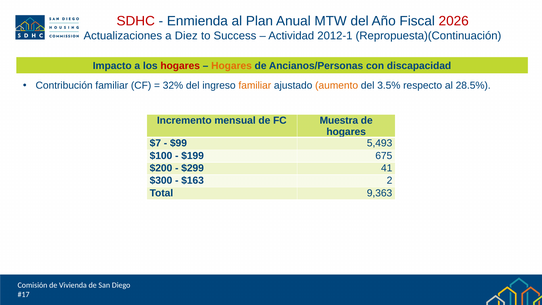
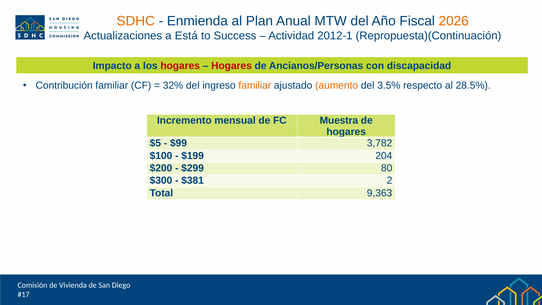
SDHC colour: red -> orange (136, 21)
2026 colour: red -> orange (454, 21)
Diez: Diez -> Está (186, 36)
Hogares colour: orange -> red (232, 66)
$7: $7 -> $5 (155, 143)
5,493: 5,493 -> 3,782 (380, 143)
675: 675 -> 204 (384, 156)
41: 41 -> 80 (387, 168)
$163: $163 -> $381 (193, 181)
